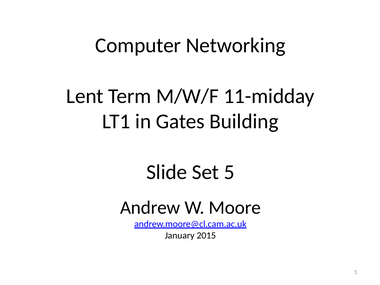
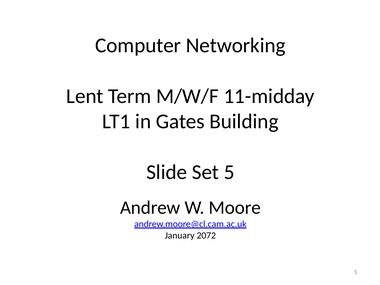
2015: 2015 -> 2072 (206, 236)
